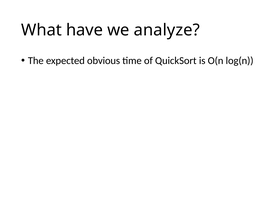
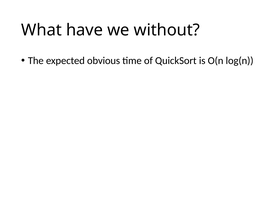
analyze: analyze -> without (167, 30)
